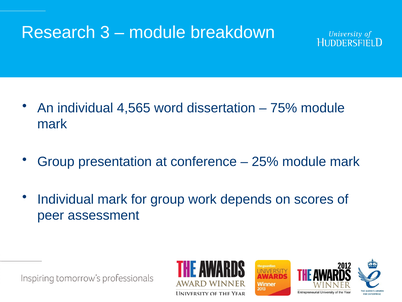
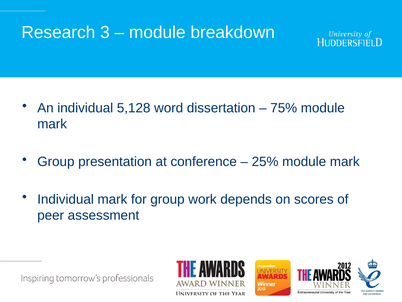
4,565: 4,565 -> 5,128 (134, 108)
